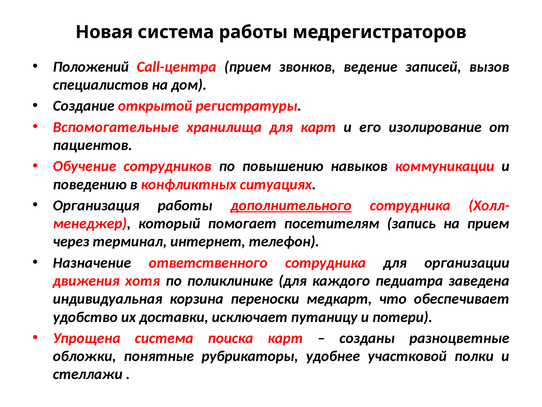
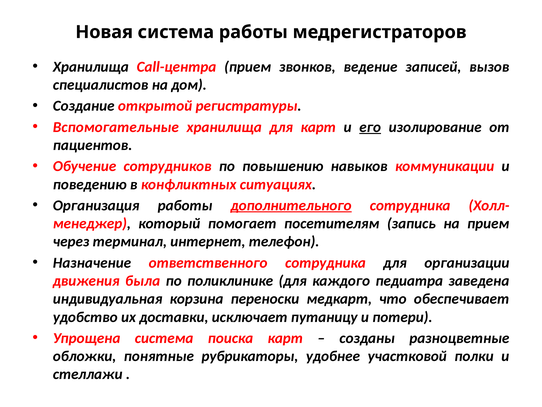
Положений: Положений -> Хранилища (91, 67)
его underline: none -> present (370, 127)
хотя: хотя -> была (143, 281)
